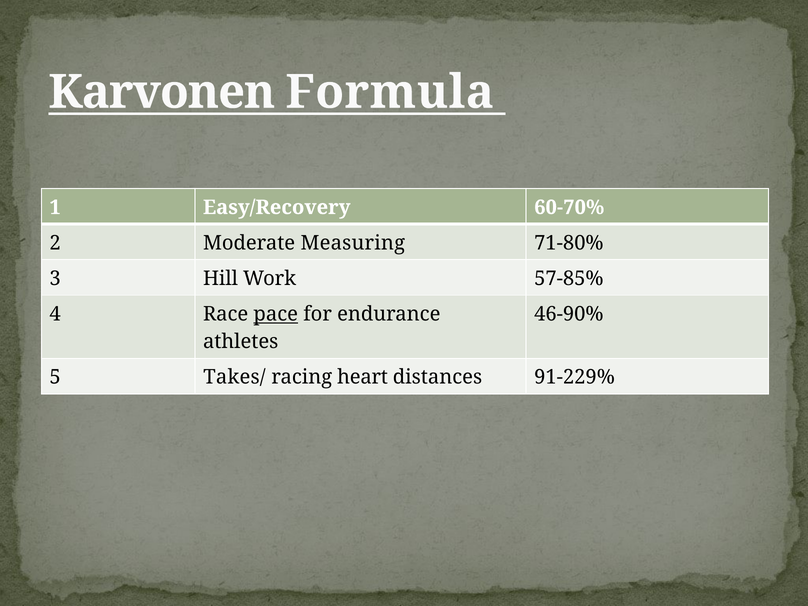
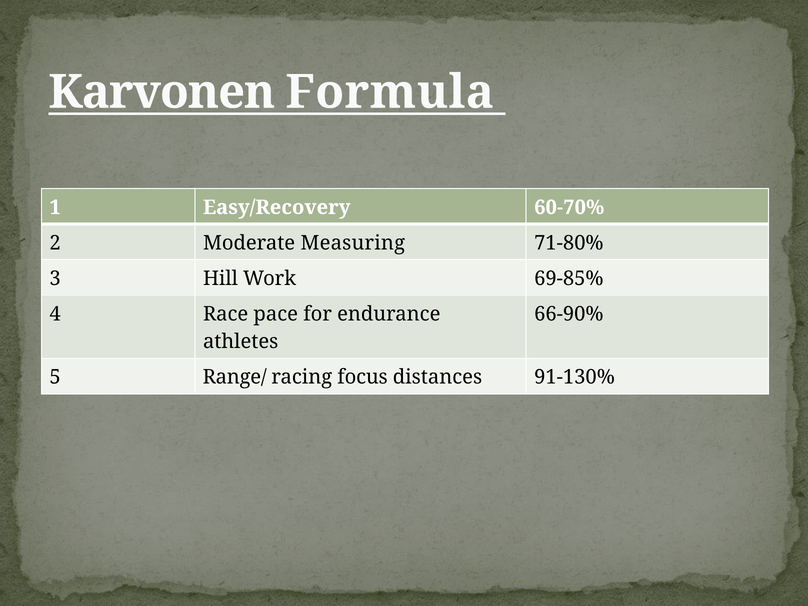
57-85%: 57-85% -> 69-85% (569, 279)
pace underline: present -> none (276, 314)
46-90%: 46-90% -> 66-90% (569, 314)
Takes/: Takes/ -> Range/ (235, 377)
heart: heart -> focus (363, 377)
91-229%: 91-229% -> 91-130% (575, 377)
